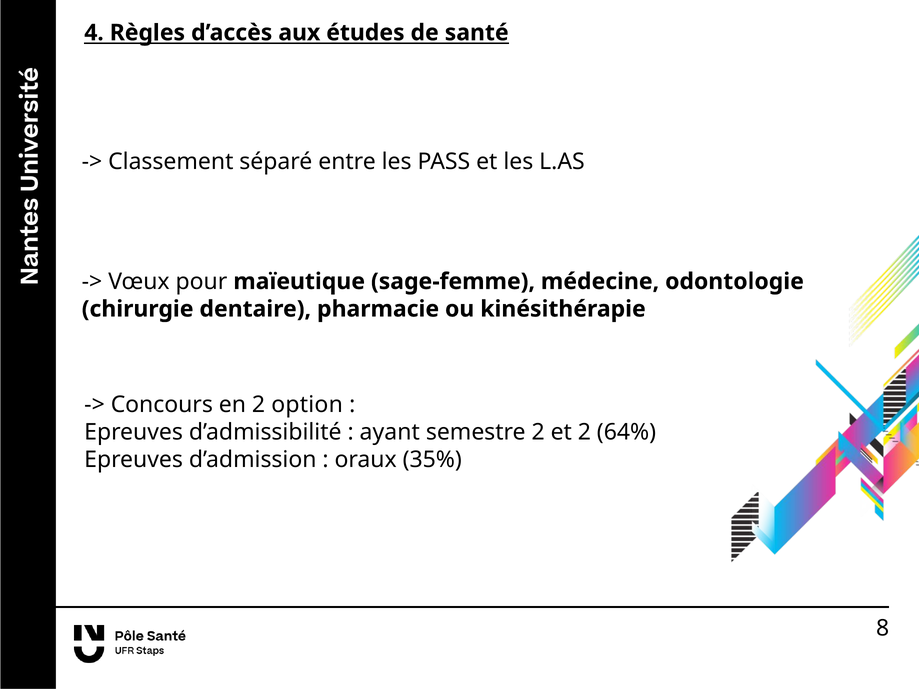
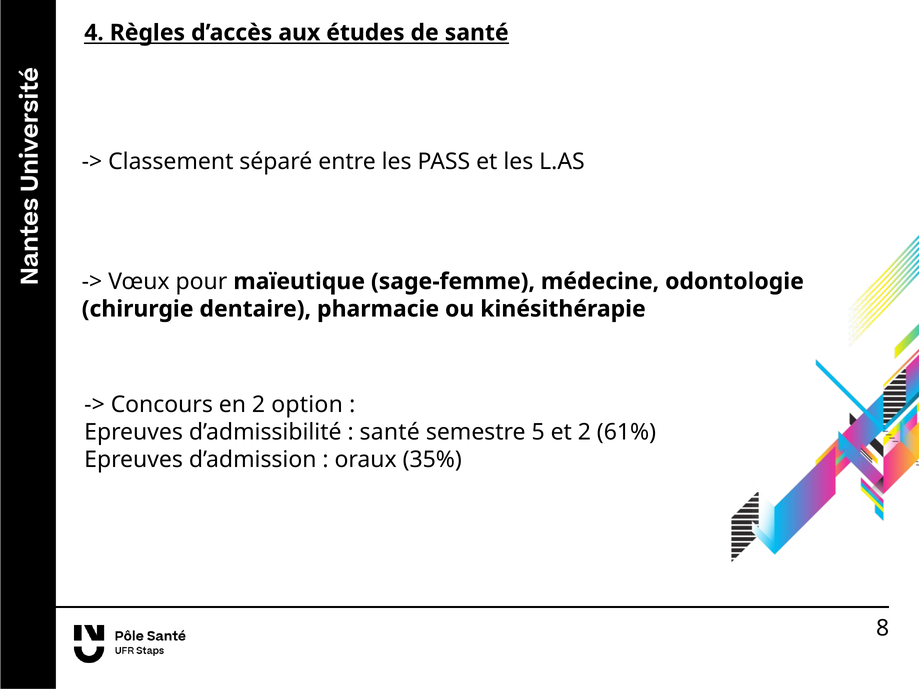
ayant: ayant -> santé (390, 432)
semestre 2: 2 -> 5 (538, 432)
64%: 64% -> 61% (626, 432)
